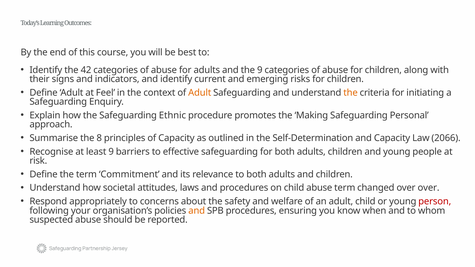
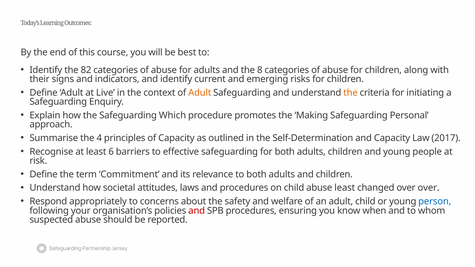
42: 42 -> 82 (86, 70)
the 9: 9 -> 8 (260, 70)
Feel: Feel -> Live (105, 93)
Ethnic: Ethnic -> Which (172, 115)
8: 8 -> 4 (99, 138)
2066: 2066 -> 2017 (446, 138)
least 9: 9 -> 6 (111, 152)
abuse term: term -> least (345, 188)
person colour: red -> blue (435, 202)
and colour: orange -> red (197, 211)
